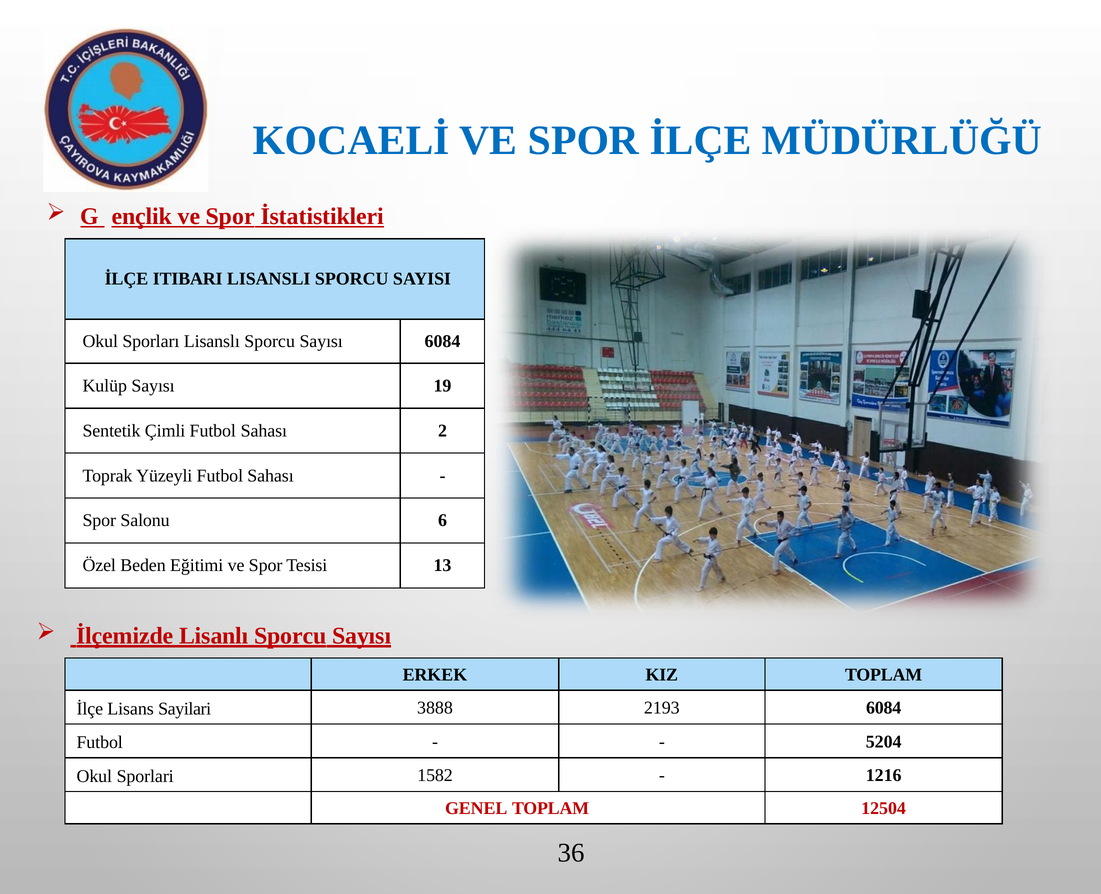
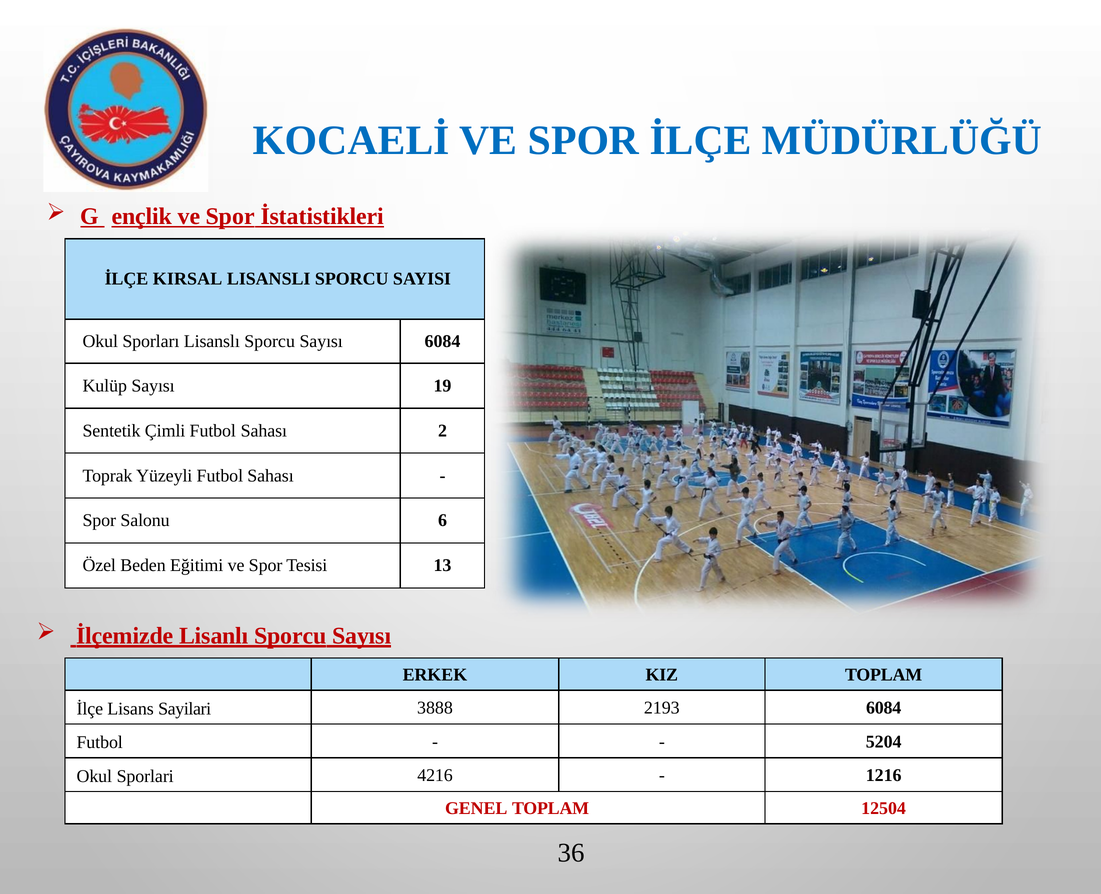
ITIBARI: ITIBARI -> KIRSAL (188, 279)
1582: 1582 -> 4216 (435, 776)
